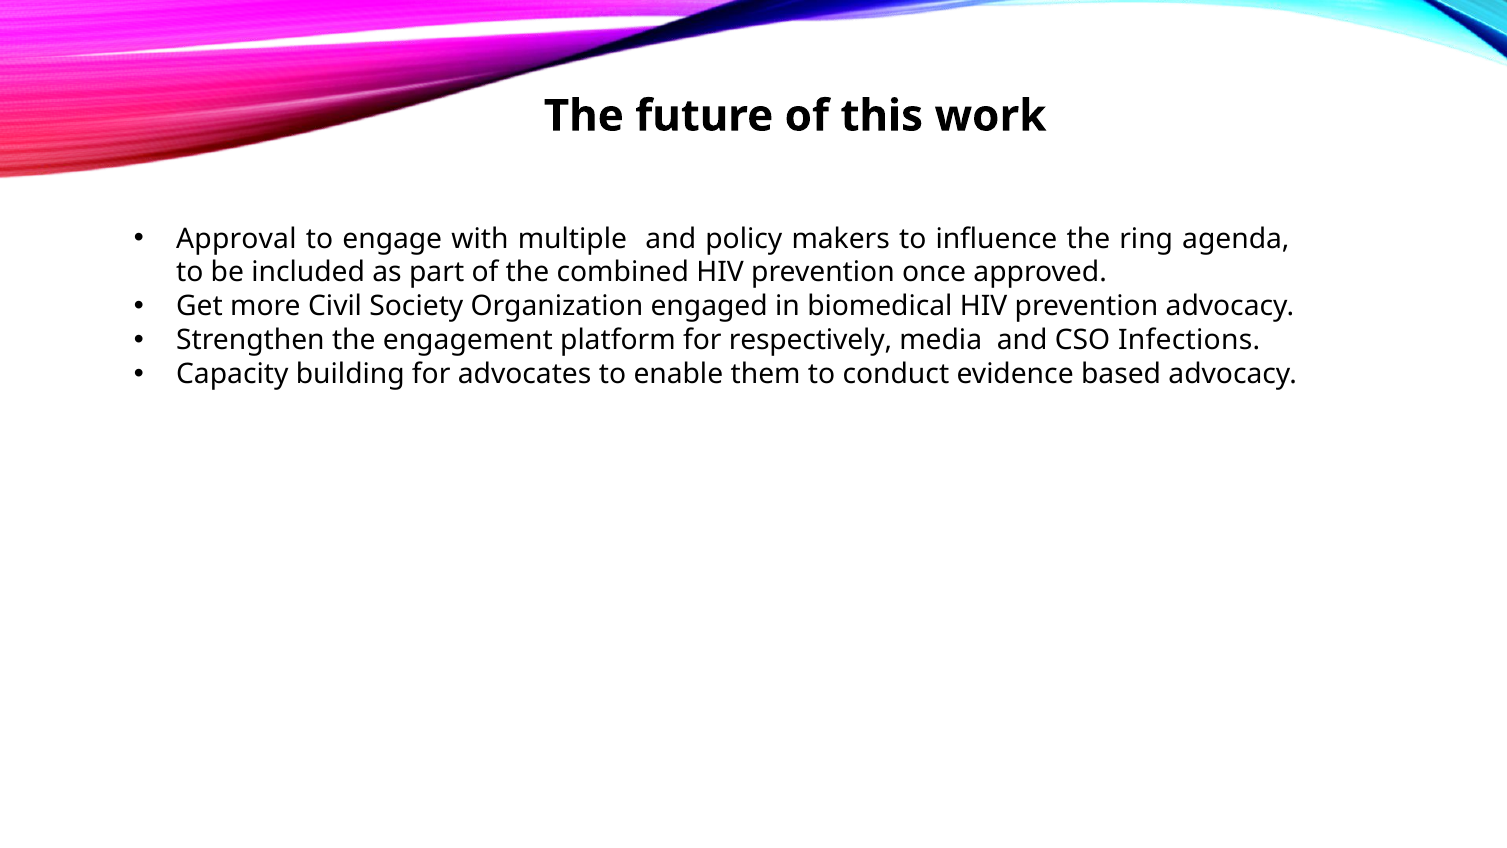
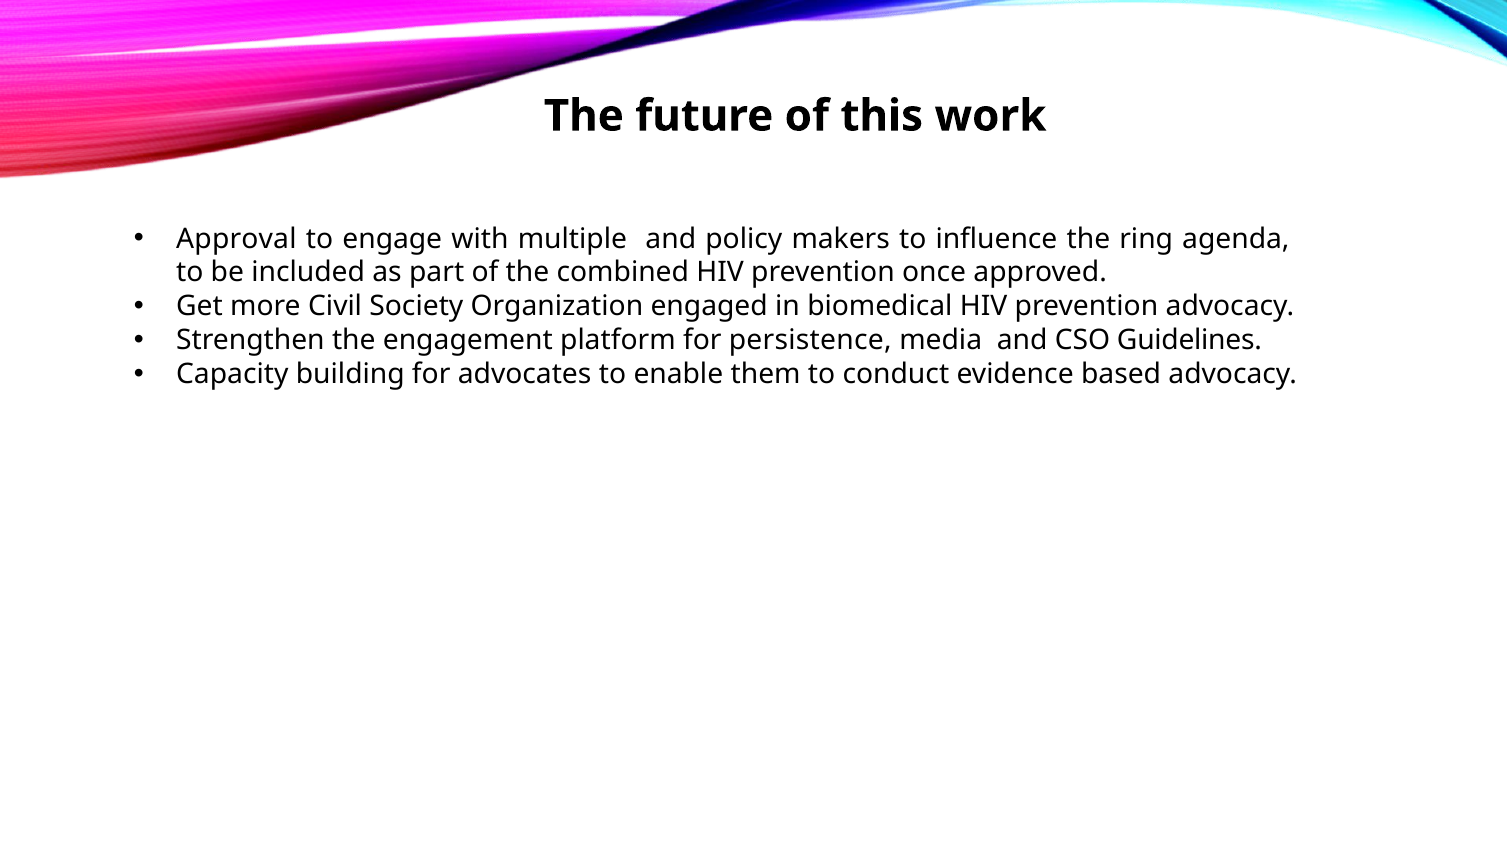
respectively: respectively -> persistence (810, 340)
Infections: Infections -> Guidelines (1189, 340)
